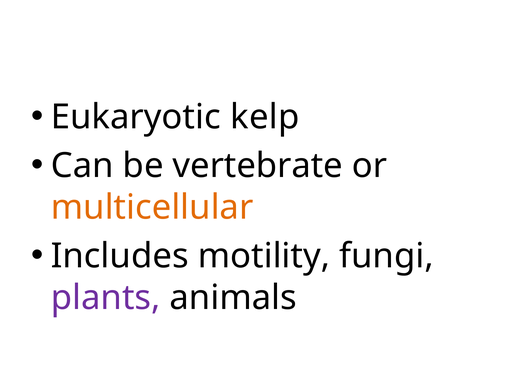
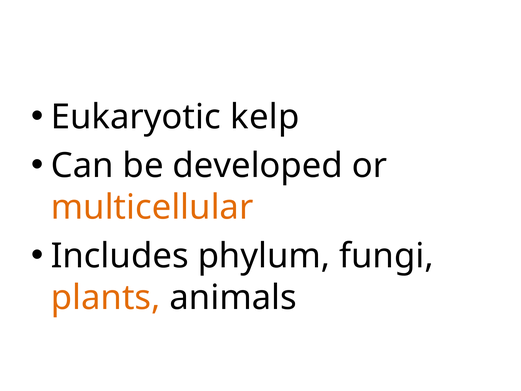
vertebrate: vertebrate -> developed (258, 166)
motility: motility -> phylum (264, 256)
plants colour: purple -> orange (106, 298)
